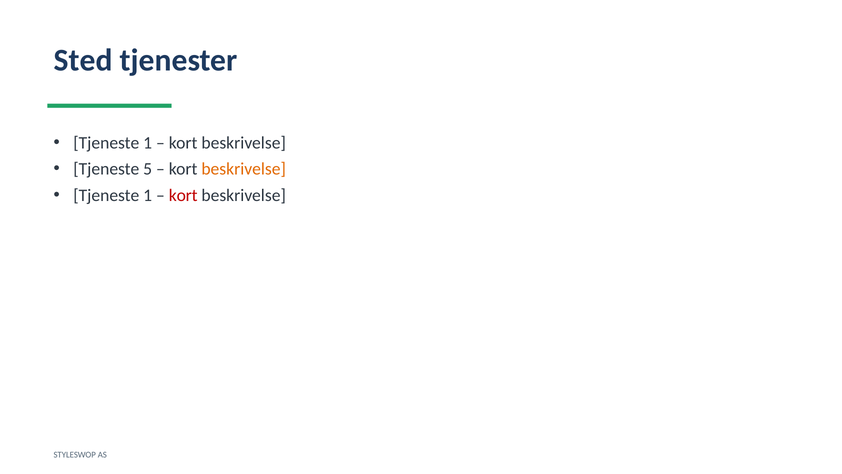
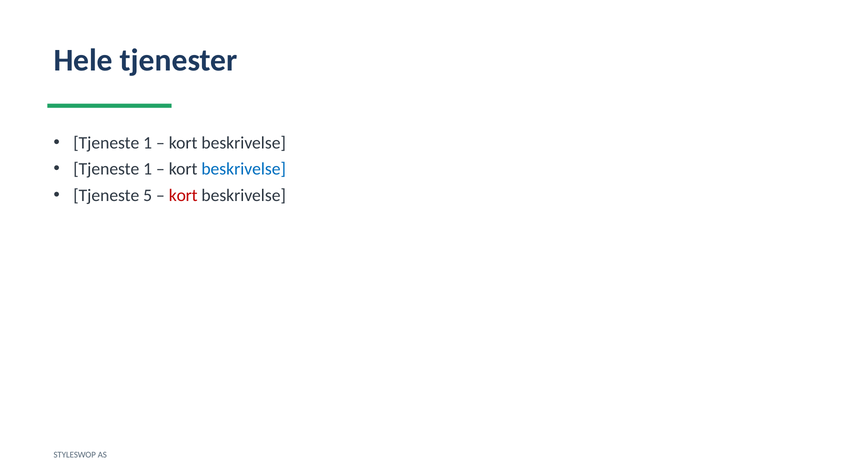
Sted: Sted -> Hele (83, 60)
5: 5 -> 1 (148, 169)
beskrivelse colour: orange -> blue (244, 169)
1: 1 -> 5 (148, 195)
